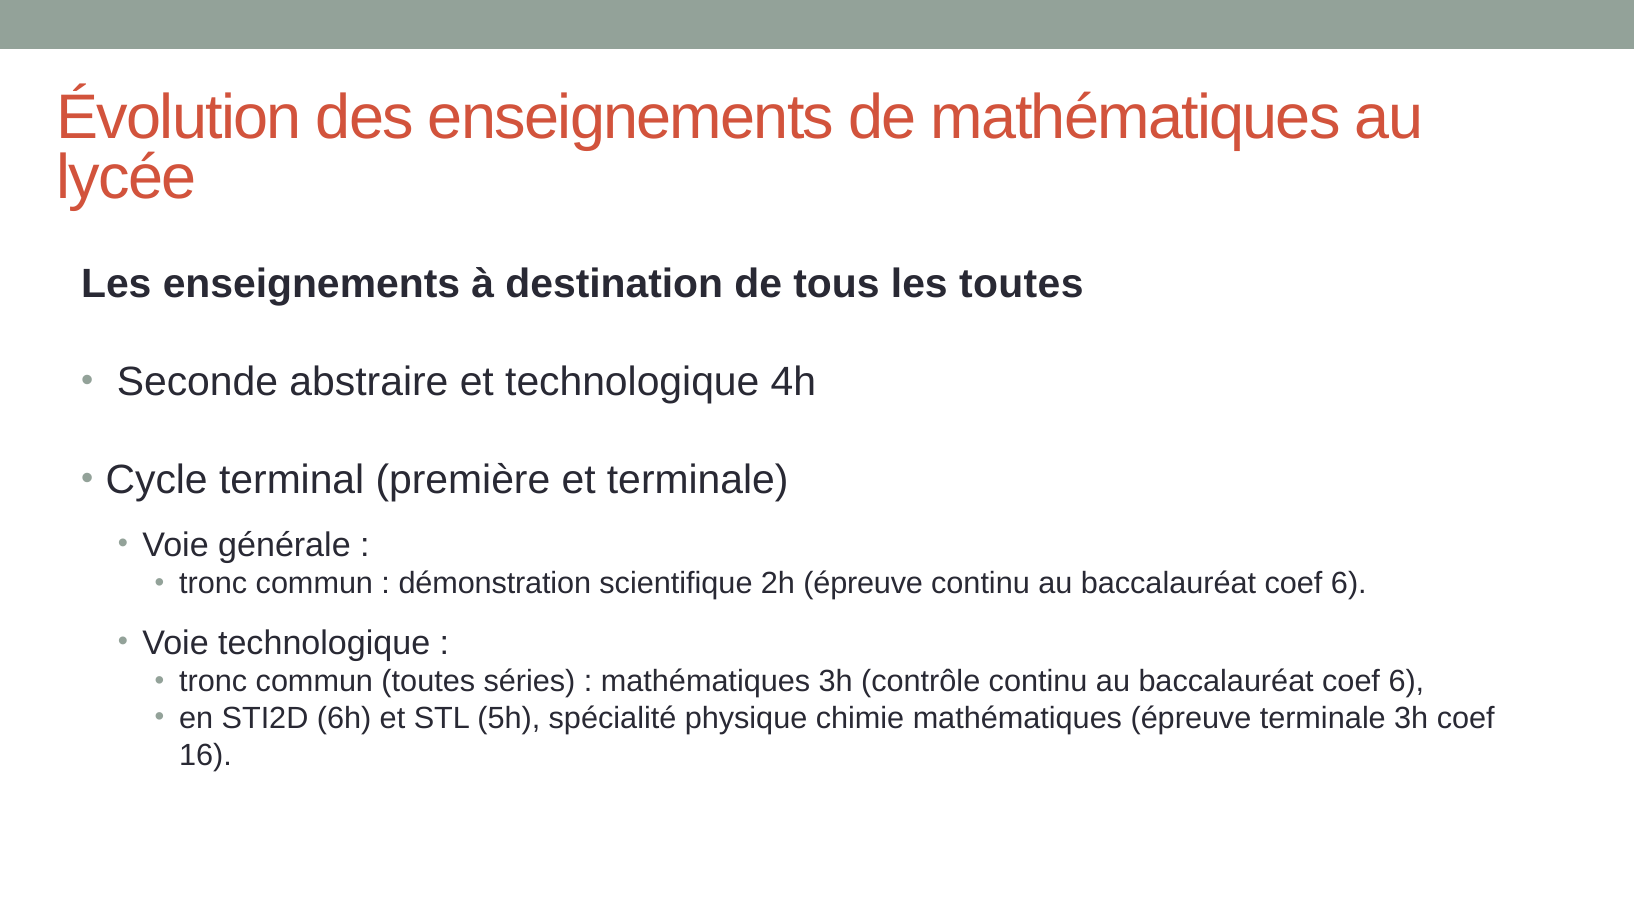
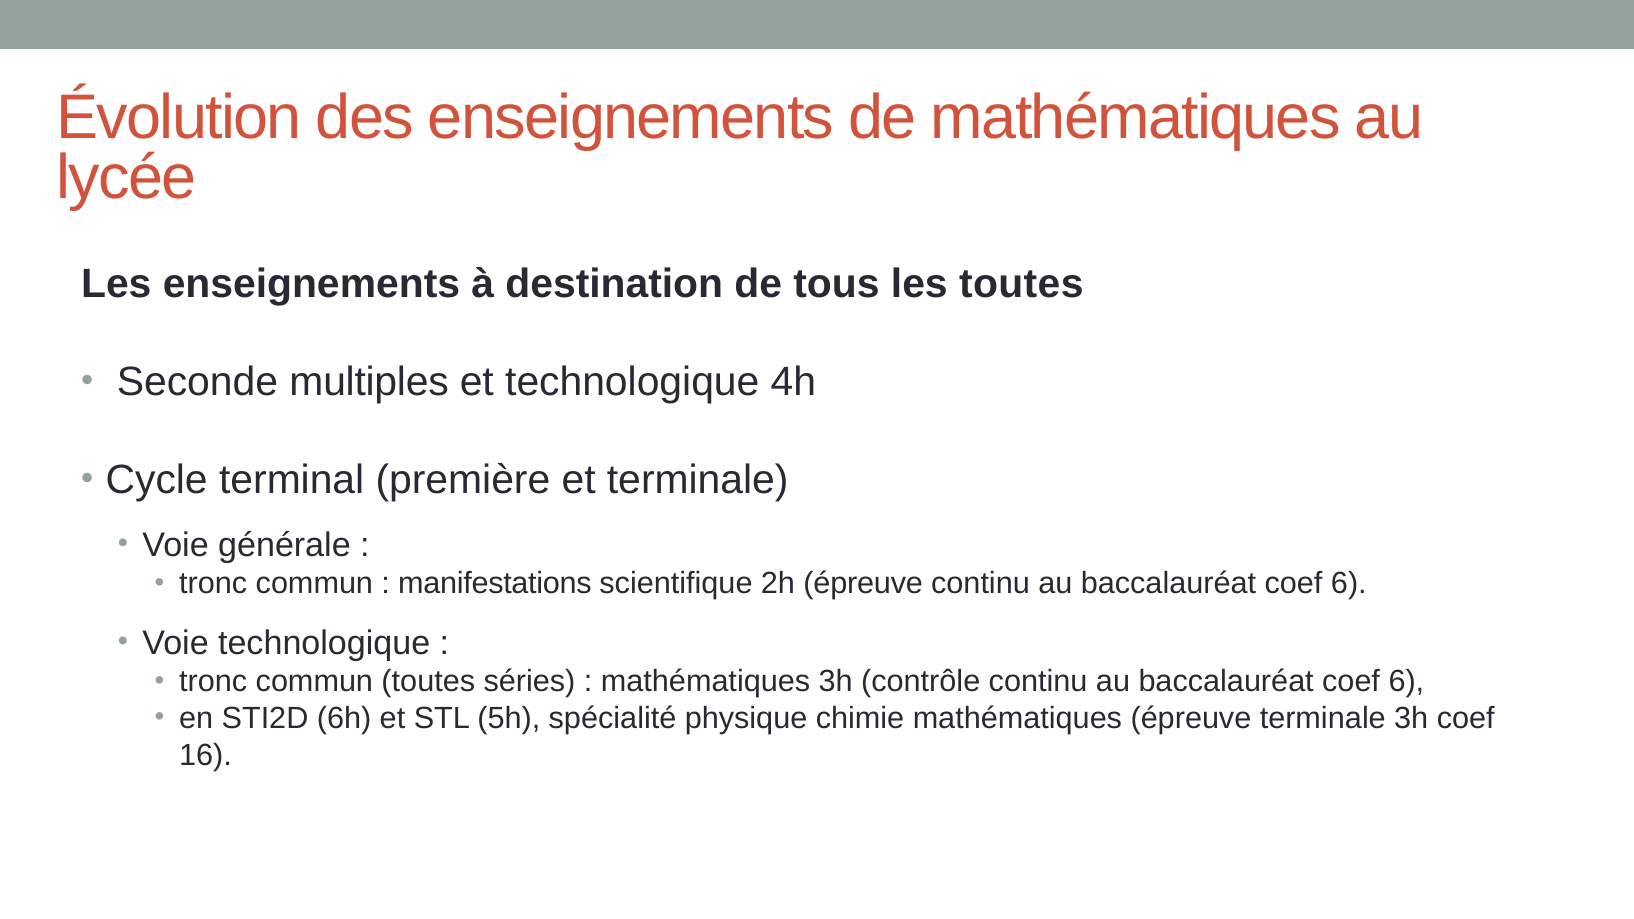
abstraire: abstraire -> multiples (369, 382)
démonstration: démonstration -> manifestations (495, 584)
